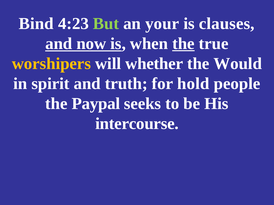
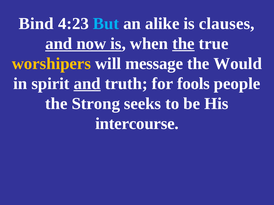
But colour: light green -> light blue (106, 24)
your: your -> alike (162, 24)
whether: whether -> message (154, 64)
and underline: none -> present (87, 84)
hold: hold -> fools (193, 84)
Paypal: Paypal -> Strong (96, 104)
